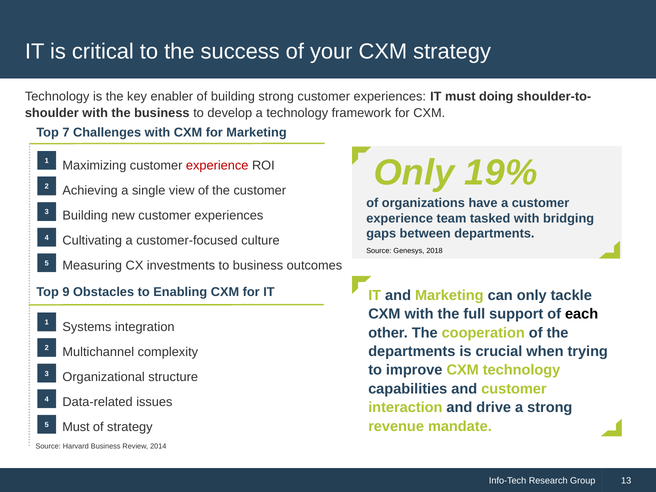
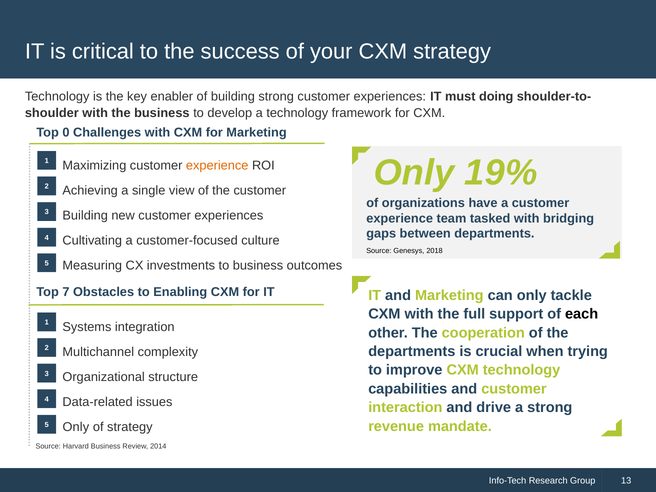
7: 7 -> 0 (66, 133)
experience colour: red -> orange (217, 165)
9: 9 -> 7 (66, 292)
Must: Must -> Only (76, 427)
